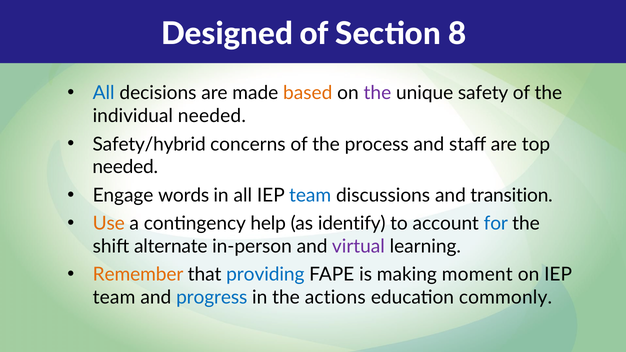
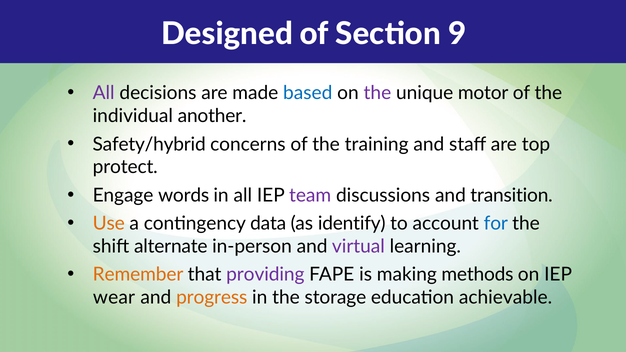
8: 8 -> 9 (457, 34)
All colour: blue -> purple (104, 93)
based colour: orange -> blue (308, 93)
safety: safety -> motor (483, 93)
individual needed: needed -> another (212, 116)
process: process -> training (377, 144)
needed: needed -> protect (125, 167)
team colour: blue -> purple (310, 195)
help: help -> data (268, 224)
providing colour: blue -> purple (265, 275)
moment: moment -> methods (477, 275)
team: team -> wear (114, 298)
progress colour: blue -> orange (212, 298)
actions: actions -> storage (335, 298)
commonly: commonly -> achievable (506, 298)
